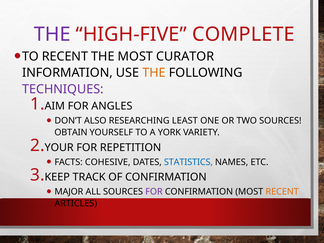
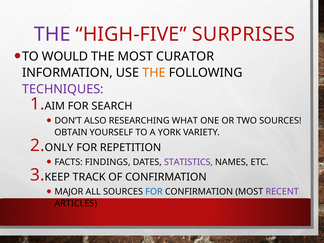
COMPLETE: COMPLETE -> SURPRISES (243, 34)
TO RECENT: RECENT -> WOULD (65, 56)
ANGLES: ANGLES -> SEARCH (112, 106)
LEAST: LEAST -> WHAT (185, 121)
YOUR: YOUR -> ONLY (59, 147)
COHESIVE: COHESIVE -> FINDINGS (108, 162)
STATISTICS colour: blue -> purple (188, 162)
FOR colour: purple -> blue (154, 192)
RECENT colour: orange -> purple (282, 192)
